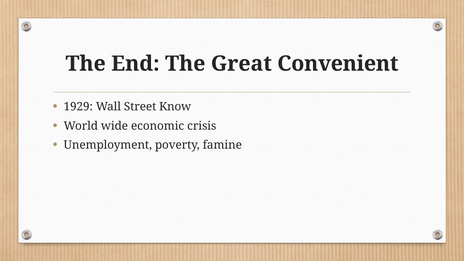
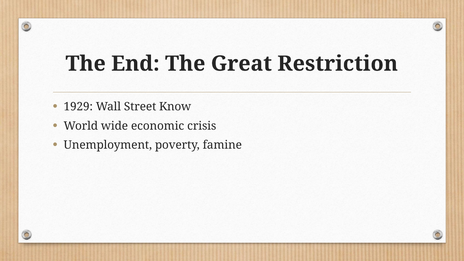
Convenient: Convenient -> Restriction (338, 64)
